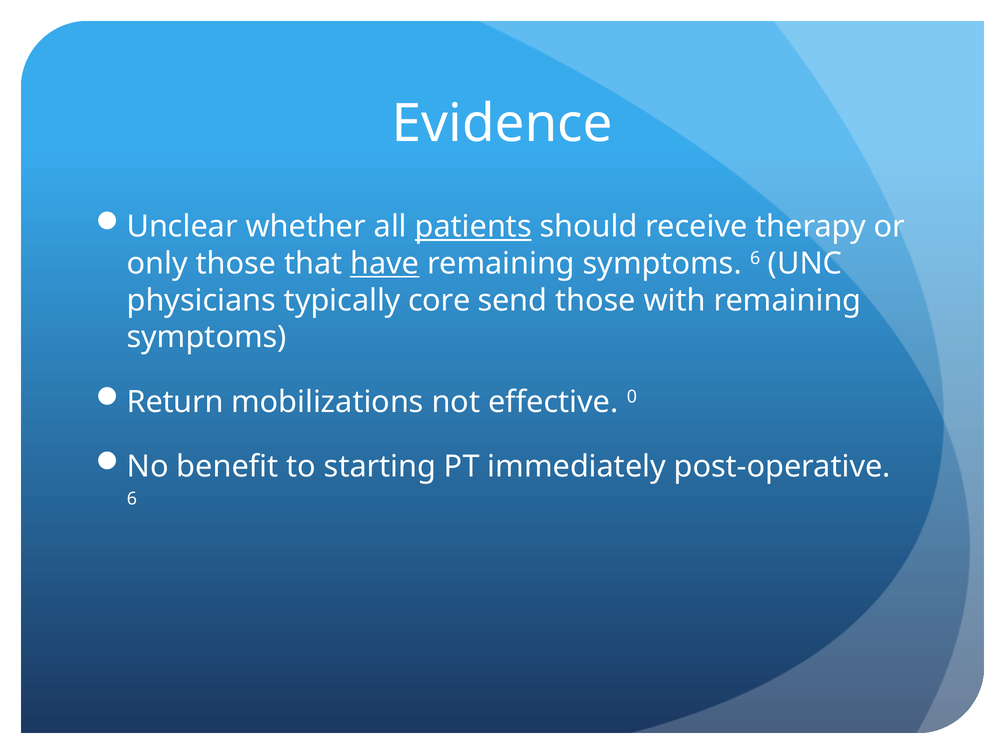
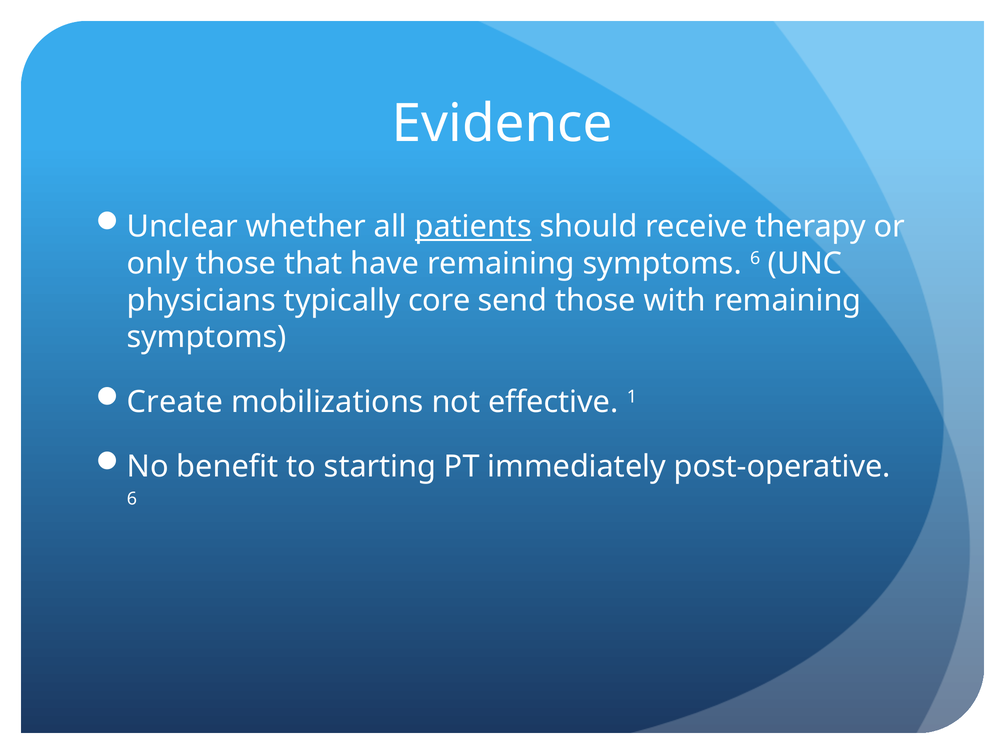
have underline: present -> none (385, 263)
Return: Return -> Create (175, 402)
0: 0 -> 1 (632, 397)
